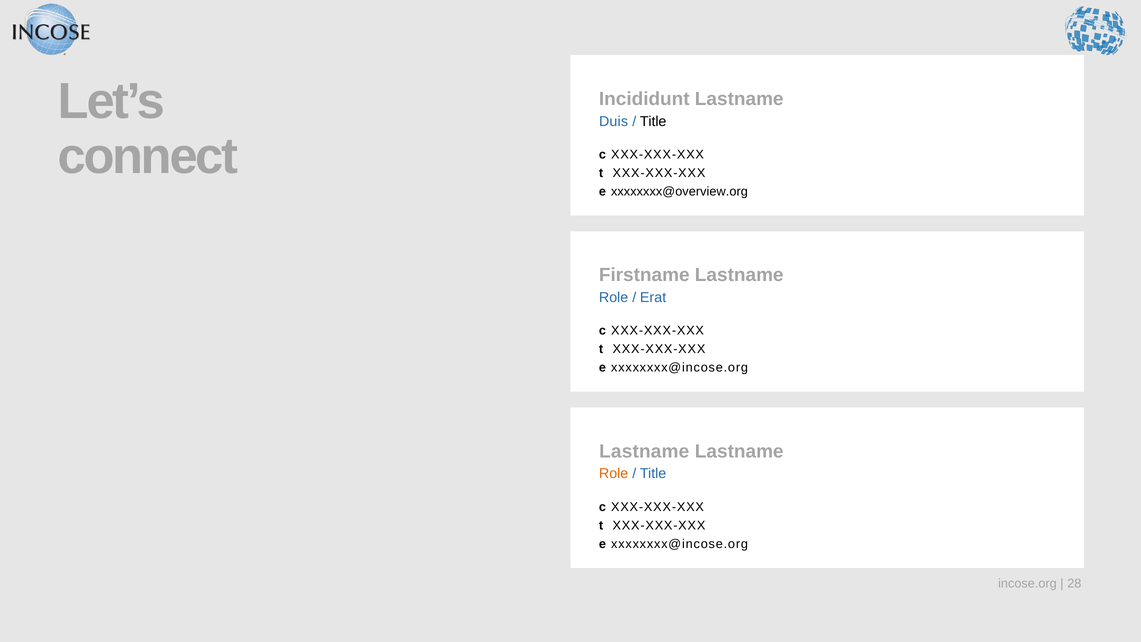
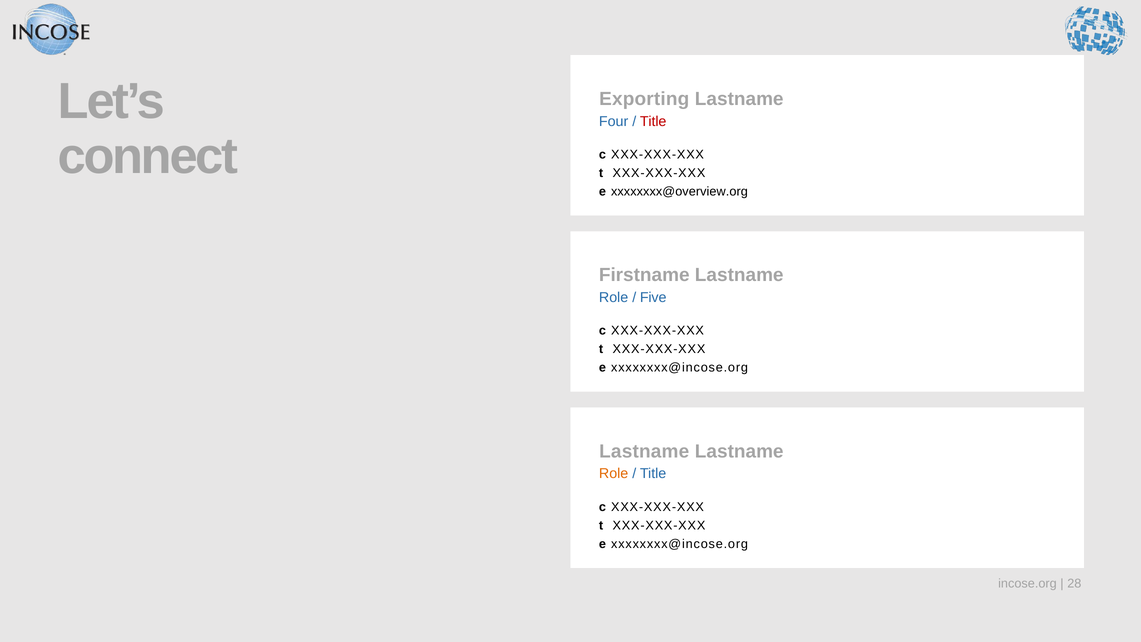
Incididunt: Incididunt -> Exporting (644, 99)
Duis: Duis -> Four (614, 121)
Title colour: black -> red (653, 121)
Erat: Erat -> Five (653, 297)
